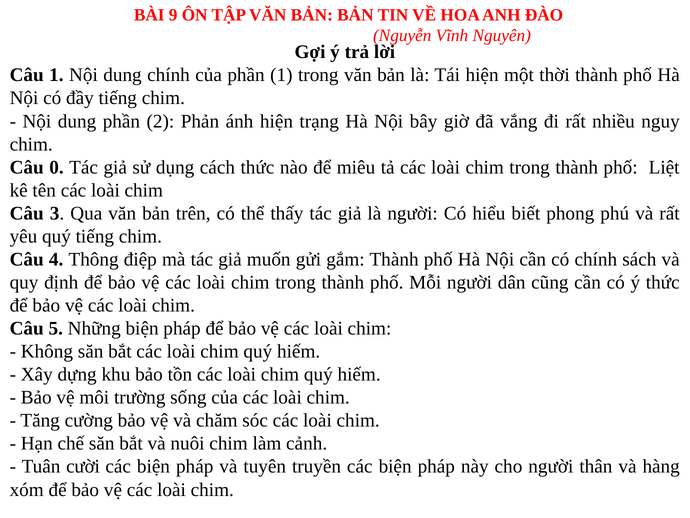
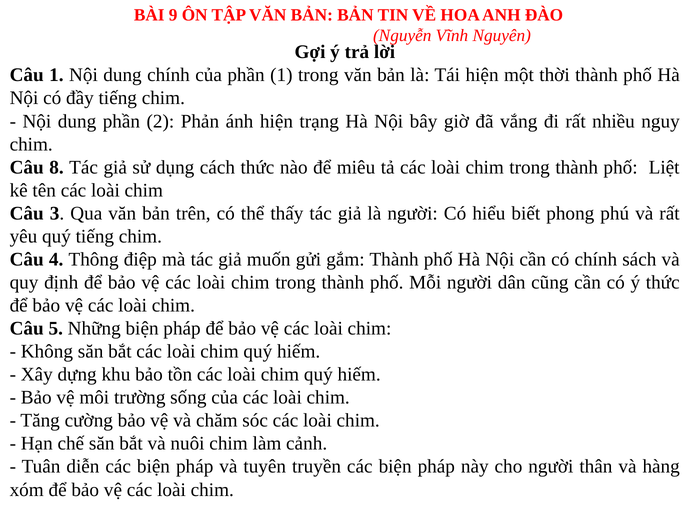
0: 0 -> 8 (56, 167)
cười: cười -> diễn (83, 466)
